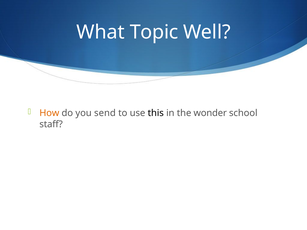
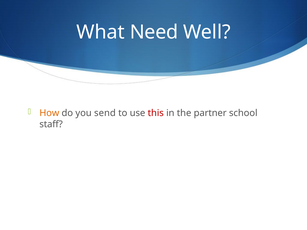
Topic: Topic -> Need (154, 32)
this colour: black -> red (156, 113)
wonder: wonder -> partner (210, 113)
